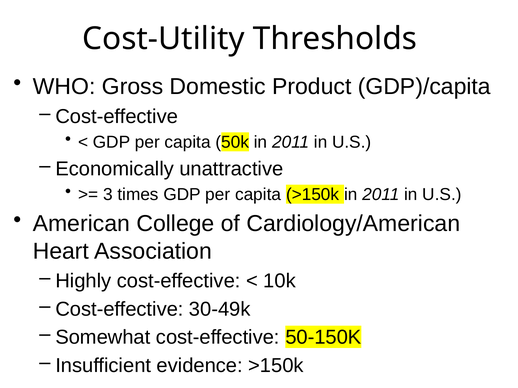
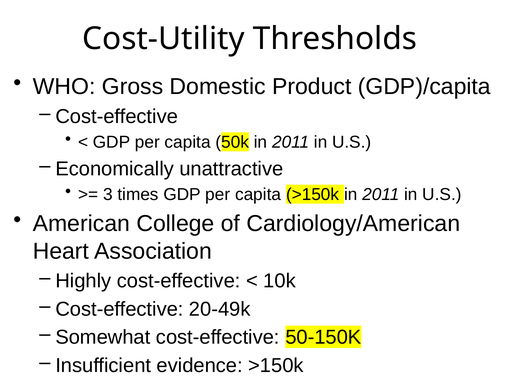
30-49k: 30-49k -> 20-49k (220, 309)
